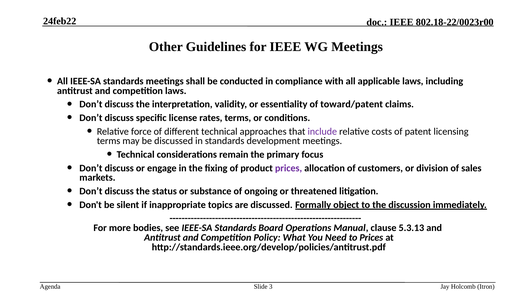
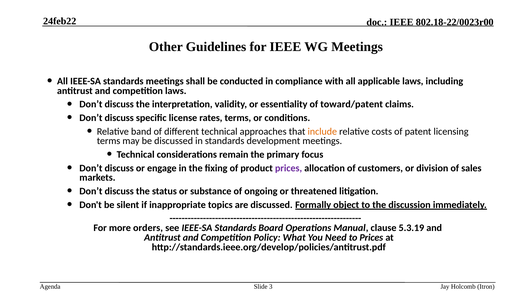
force: force -> band (141, 131)
include colour: purple -> orange (322, 131)
bodies: bodies -> orders (148, 228)
5.3.13: 5.3.13 -> 5.3.19 (411, 228)
